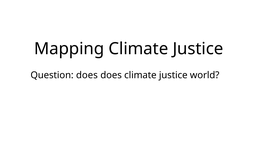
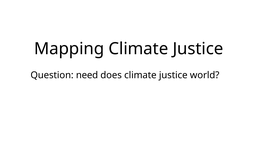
Question does: does -> need (87, 75)
